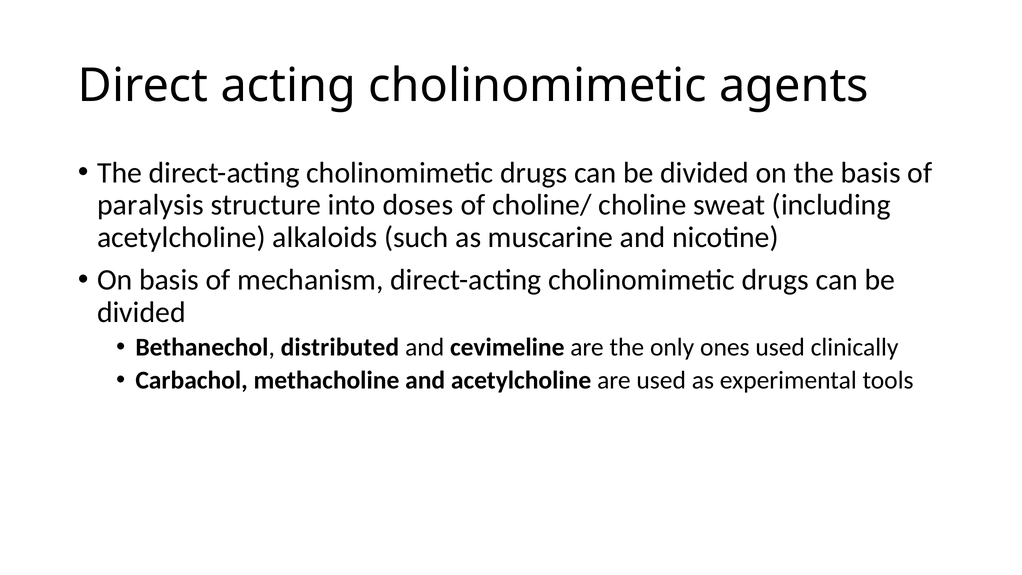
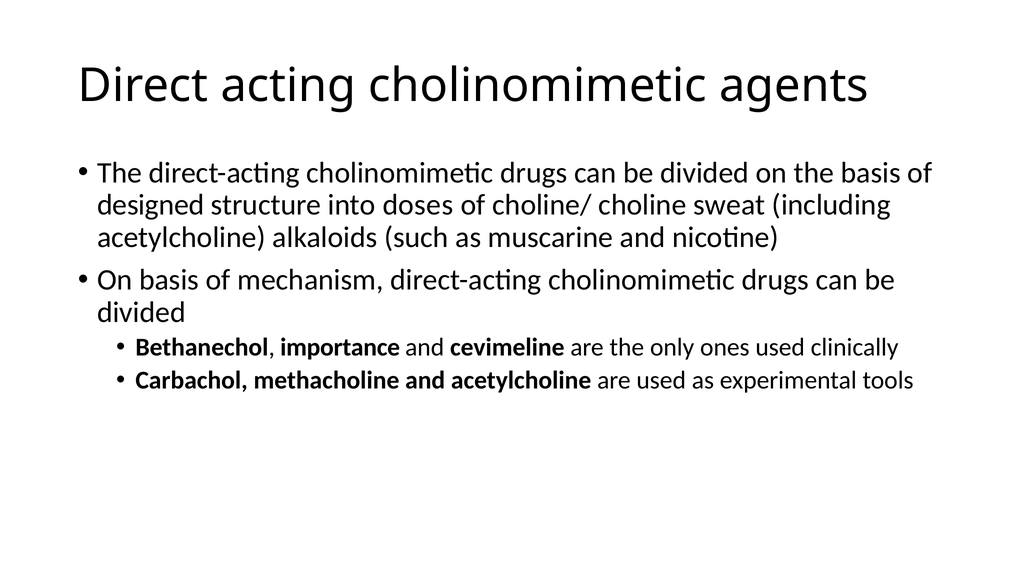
paralysis: paralysis -> designed (151, 205)
distributed: distributed -> importance (340, 347)
